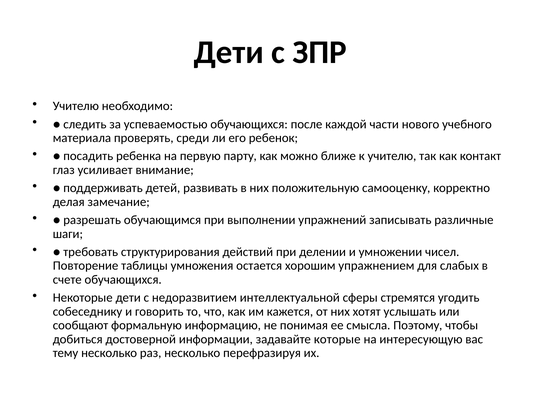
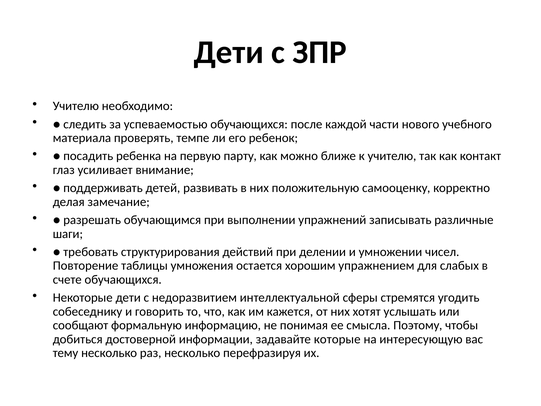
среди: среди -> темпе (193, 138)
